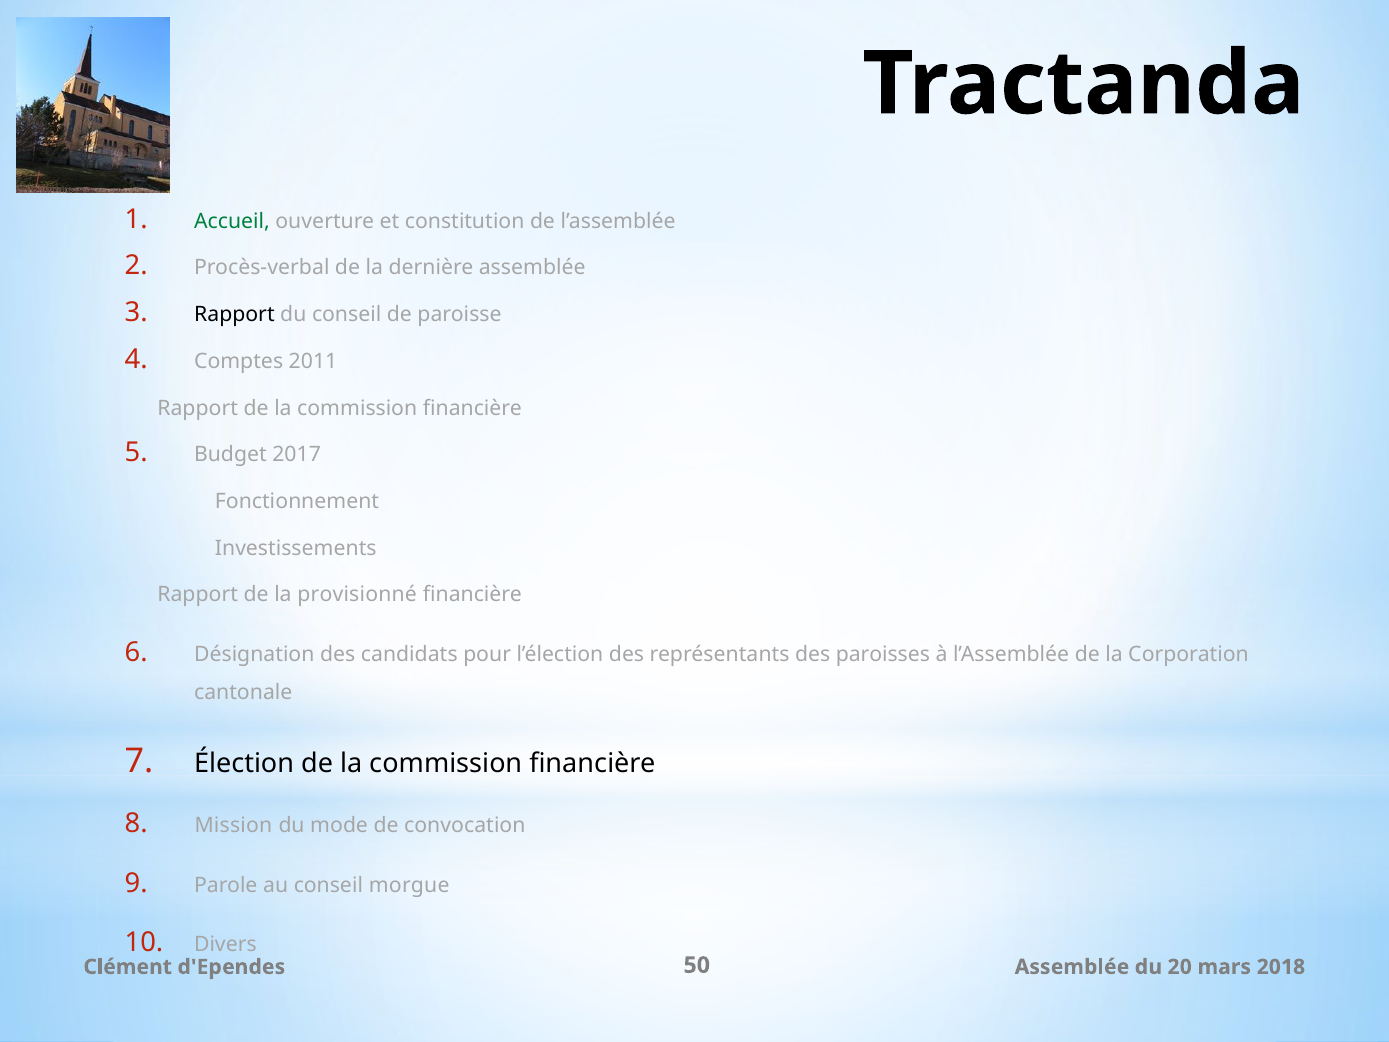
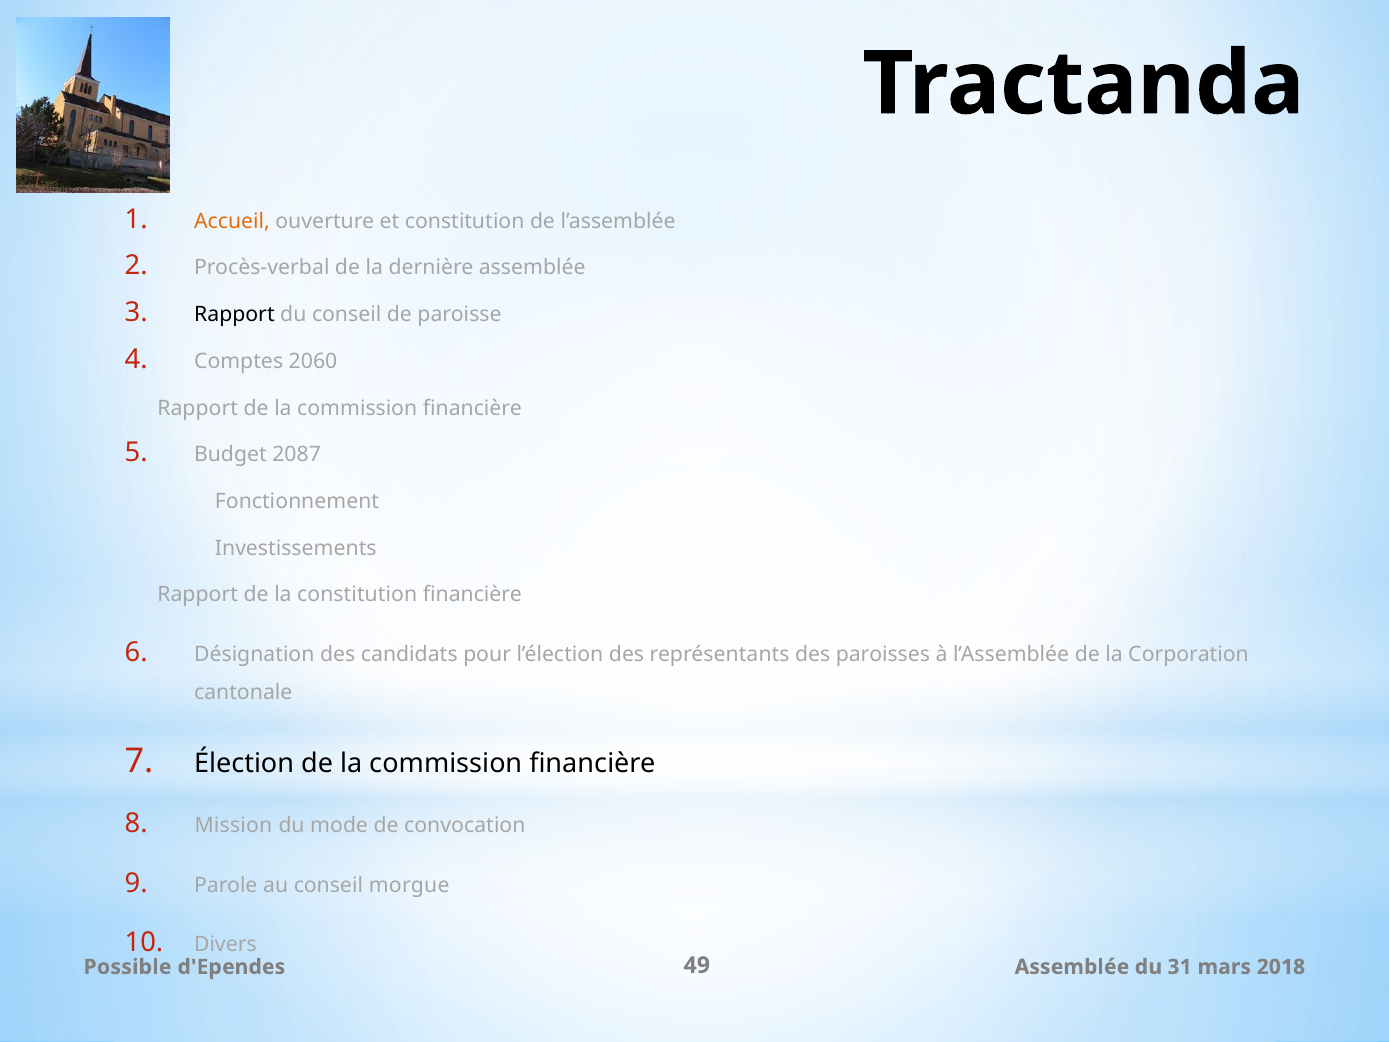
Accueil colour: green -> orange (232, 221)
2011: 2011 -> 2060 (313, 361)
2017: 2017 -> 2087 (297, 455)
la provisionné: provisionné -> constitution (357, 595)
Clément: Clément -> Possible (128, 967)
50: 50 -> 49 (697, 965)
20: 20 -> 31 (1180, 967)
